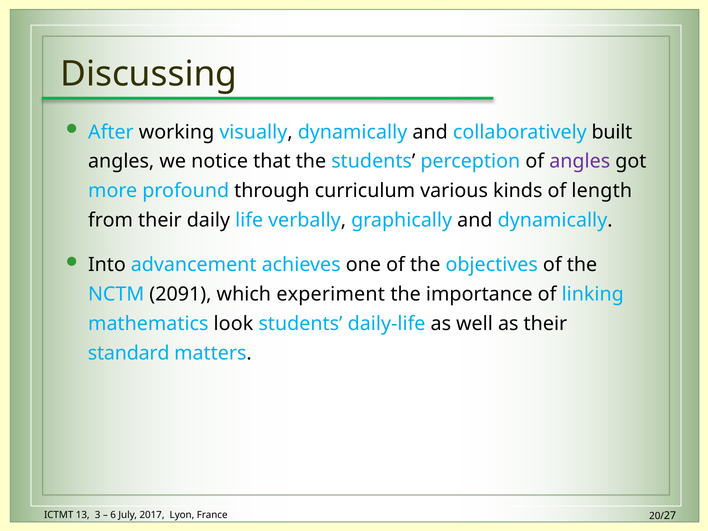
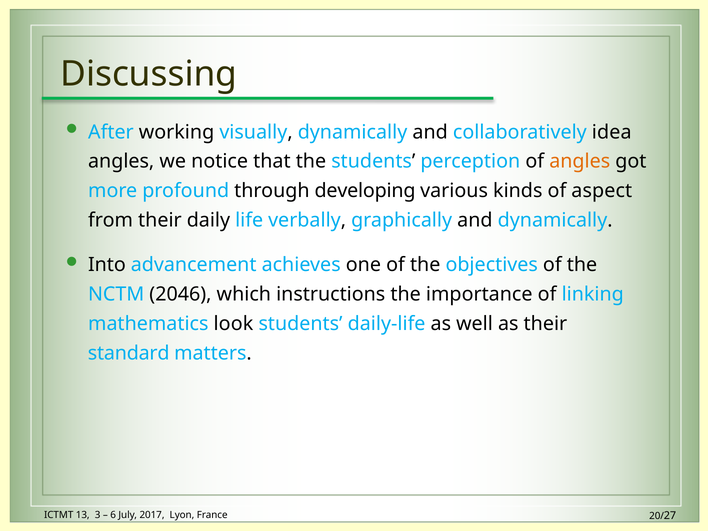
built: built -> idea (612, 132)
angles colour: purple -> orange (580, 162)
curriculum: curriculum -> developing (365, 191)
length: length -> aspect (602, 191)
2091: 2091 -> 2046 (180, 294)
experiment: experiment -> instructions (331, 294)
